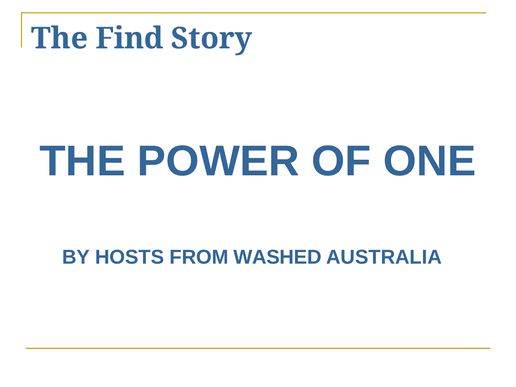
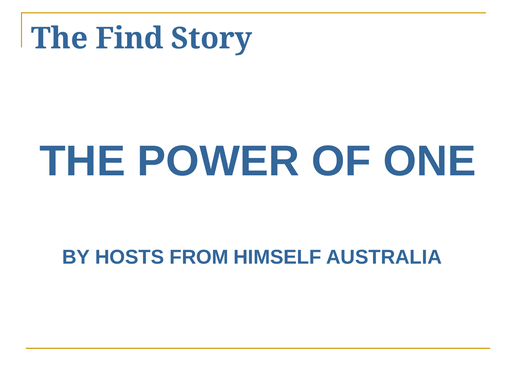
WASHED: WASHED -> HIMSELF (277, 257)
